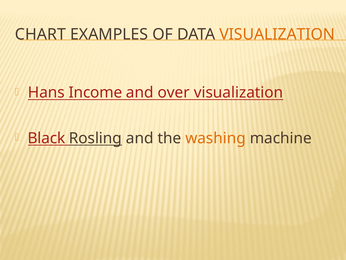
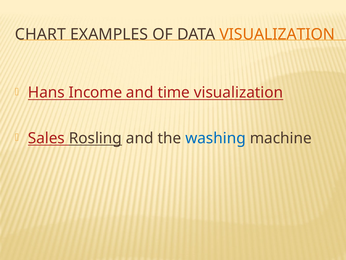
over: over -> time (174, 92)
Black: Black -> Sales (46, 138)
washing colour: orange -> blue (216, 138)
